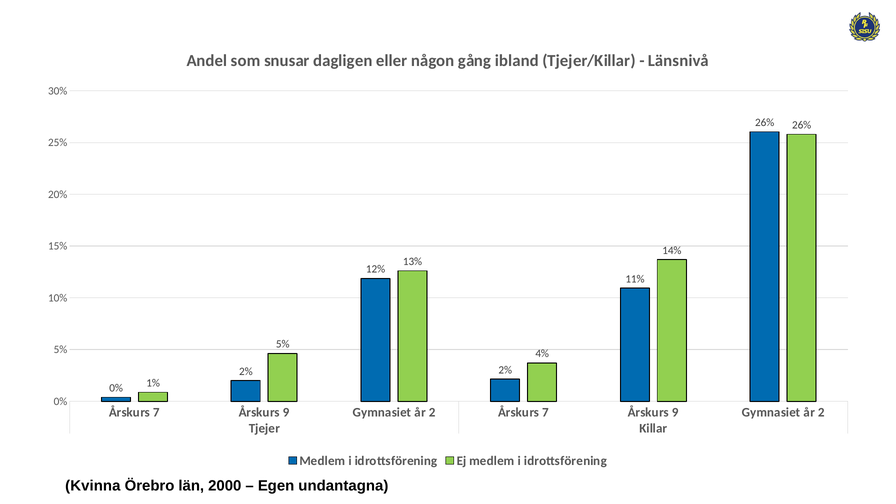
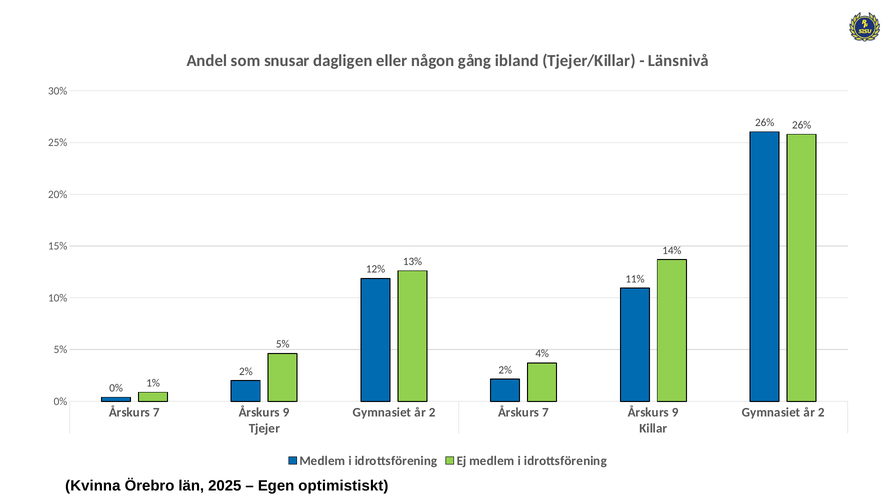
2000: 2000 -> 2025 (225, 486)
undantagna: undantagna -> optimistiskt (343, 486)
